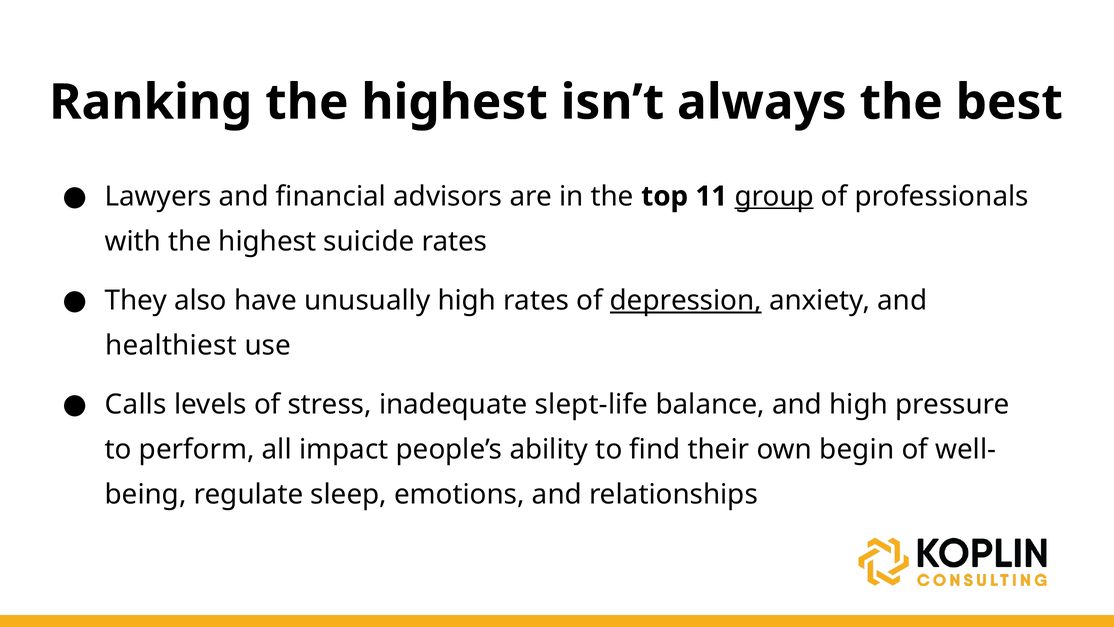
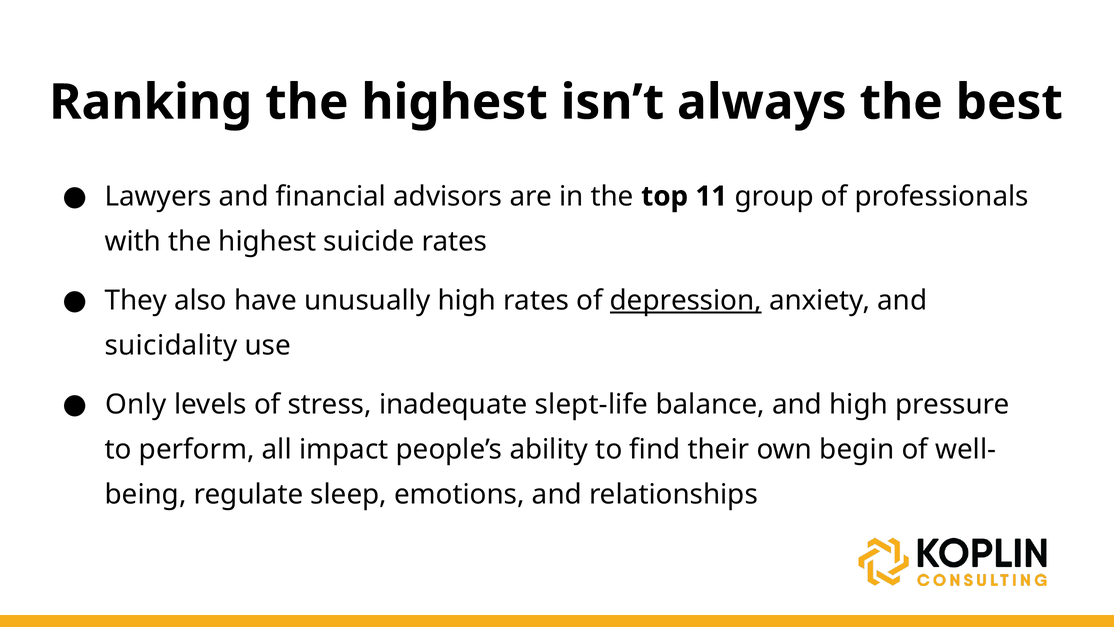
group underline: present -> none (774, 196)
healthiest: healthiest -> suicidality (171, 345)
Calls: Calls -> Only (136, 404)
